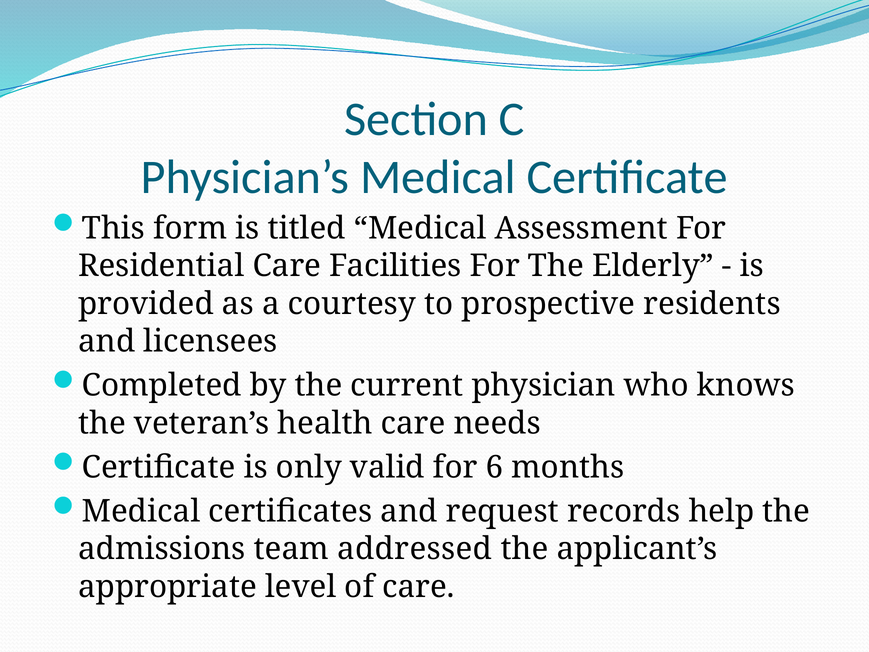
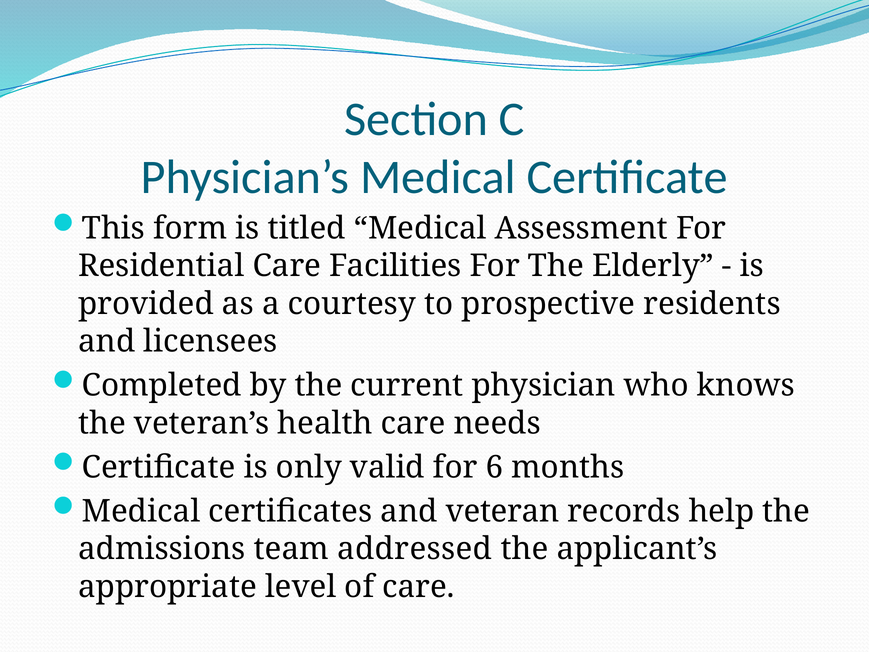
request: request -> veteran (503, 511)
